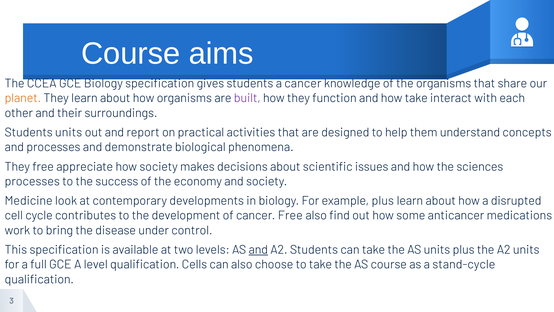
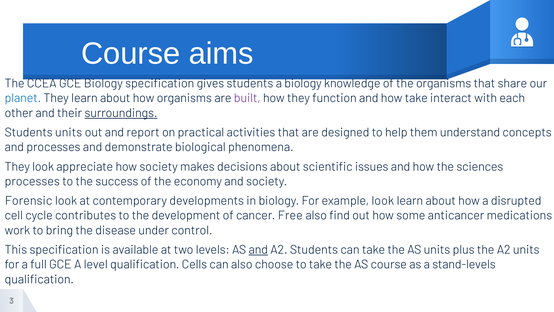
a cancer: cancer -> biology (303, 83)
planet colour: orange -> blue (23, 98)
surroundings underline: none -> present (121, 113)
They free: free -> look (43, 166)
Medicine: Medicine -> Forensic (29, 201)
example plus: plus -> look (383, 201)
stand-cycle: stand-cycle -> stand-levels (464, 264)
